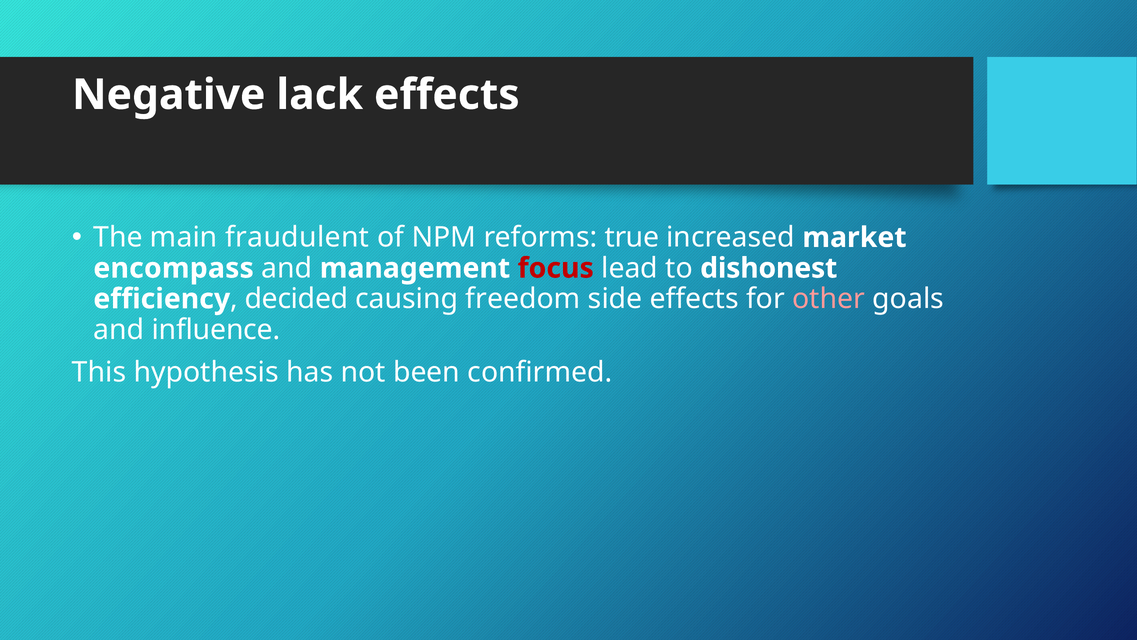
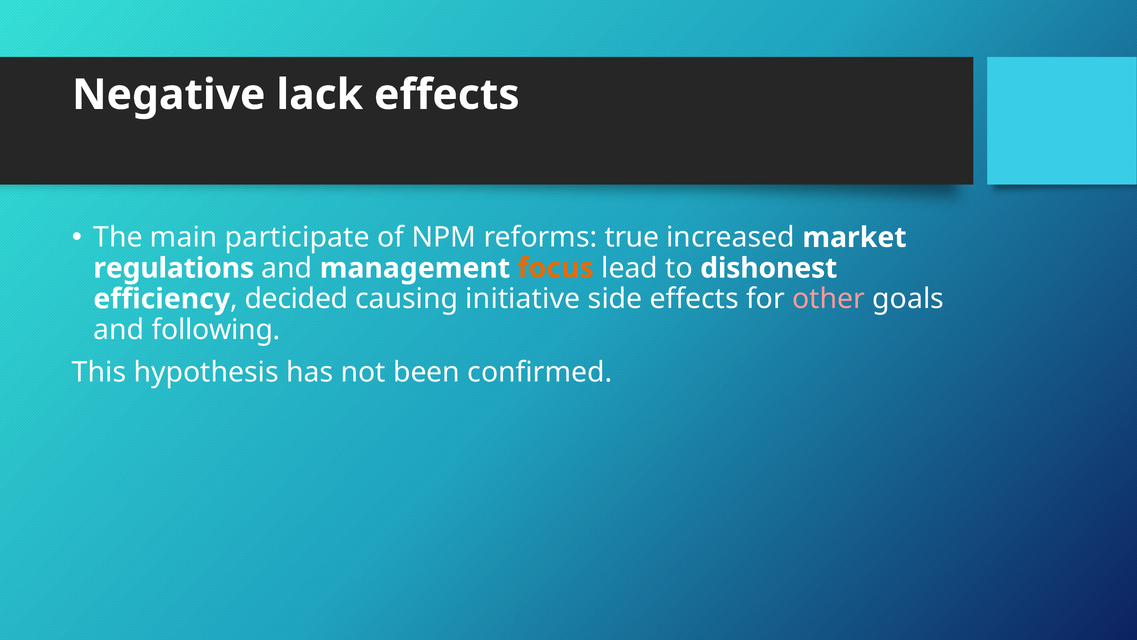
fraudulent: fraudulent -> participate (297, 237)
encompass: encompass -> regulations (174, 268)
focus colour: red -> orange (556, 268)
freedom: freedom -> initiative (523, 299)
influence: influence -> following (216, 329)
